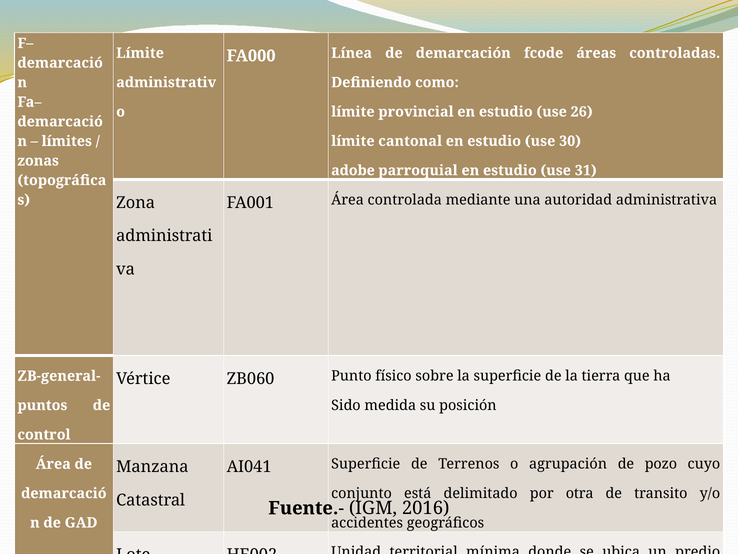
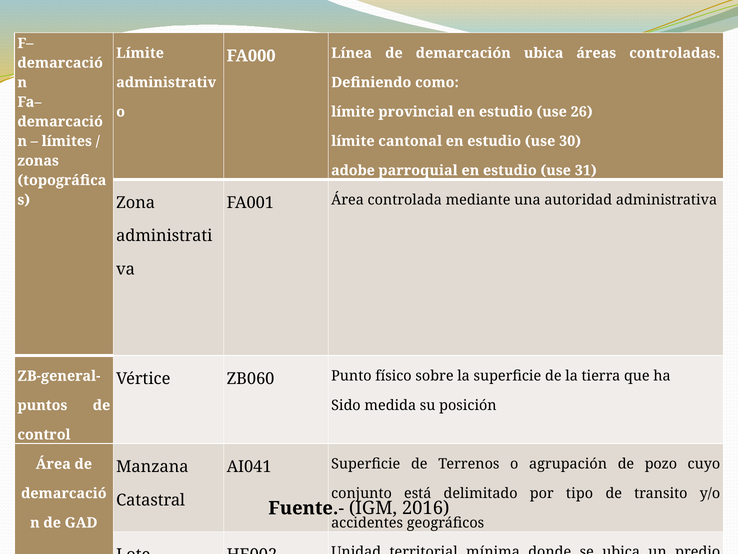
demarcación fcode: fcode -> ubica (544, 53)
otra: otra -> tipo (580, 493)
